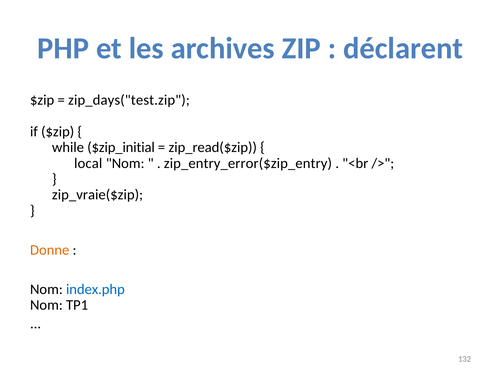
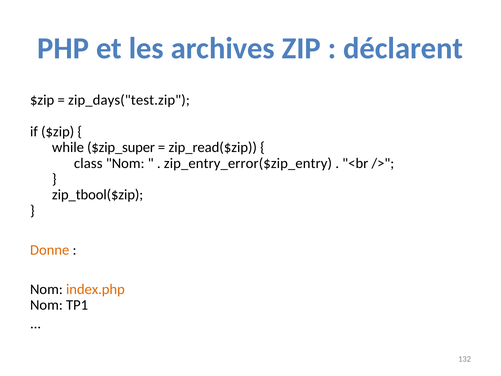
$zip_initial: $zip_initial -> $zip_super (121, 147)
local: local -> class (88, 163)
zip_vraie($zip: zip_vraie($zip -> zip_tbool($zip (98, 195)
index.php colour: blue -> orange (95, 289)
